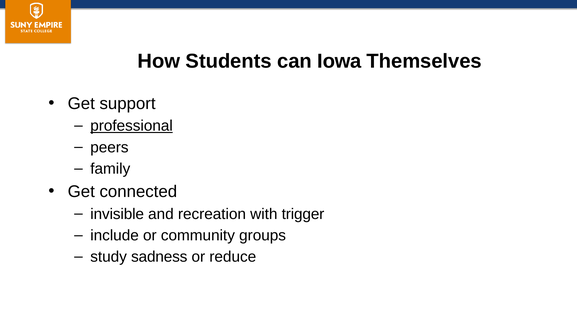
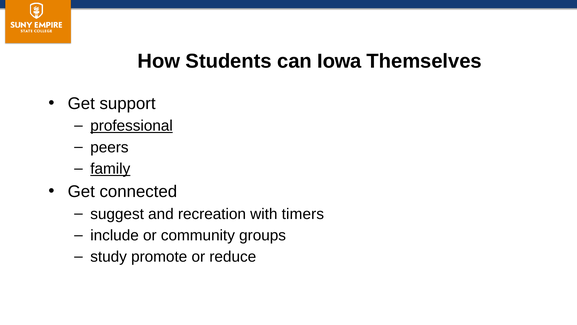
family underline: none -> present (110, 169)
invisible: invisible -> suggest (117, 214)
trigger: trigger -> timers (303, 214)
sadness: sadness -> promote (159, 257)
